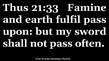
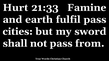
Thus: Thus -> Hurt (15, 8)
upon: upon -> cities (18, 32)
often: often -> from (90, 44)
